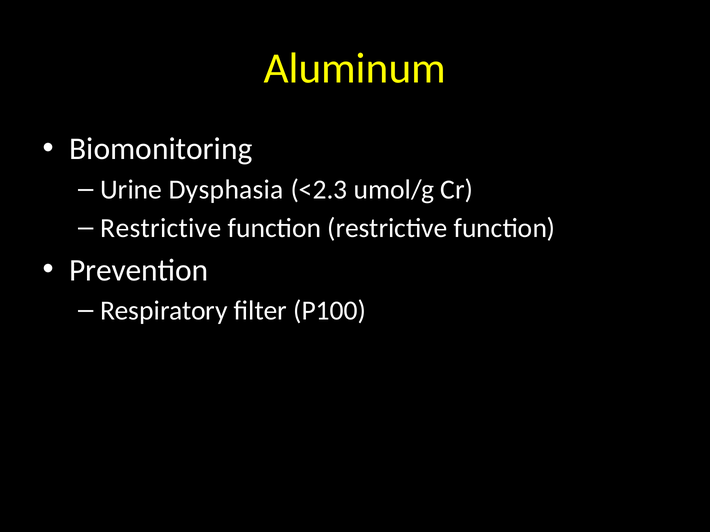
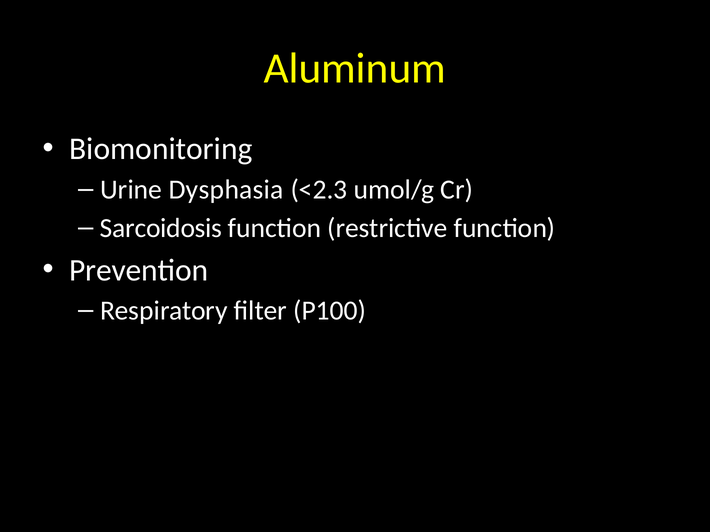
Restrictive: Restrictive -> Sarcoidosis (161, 228)
